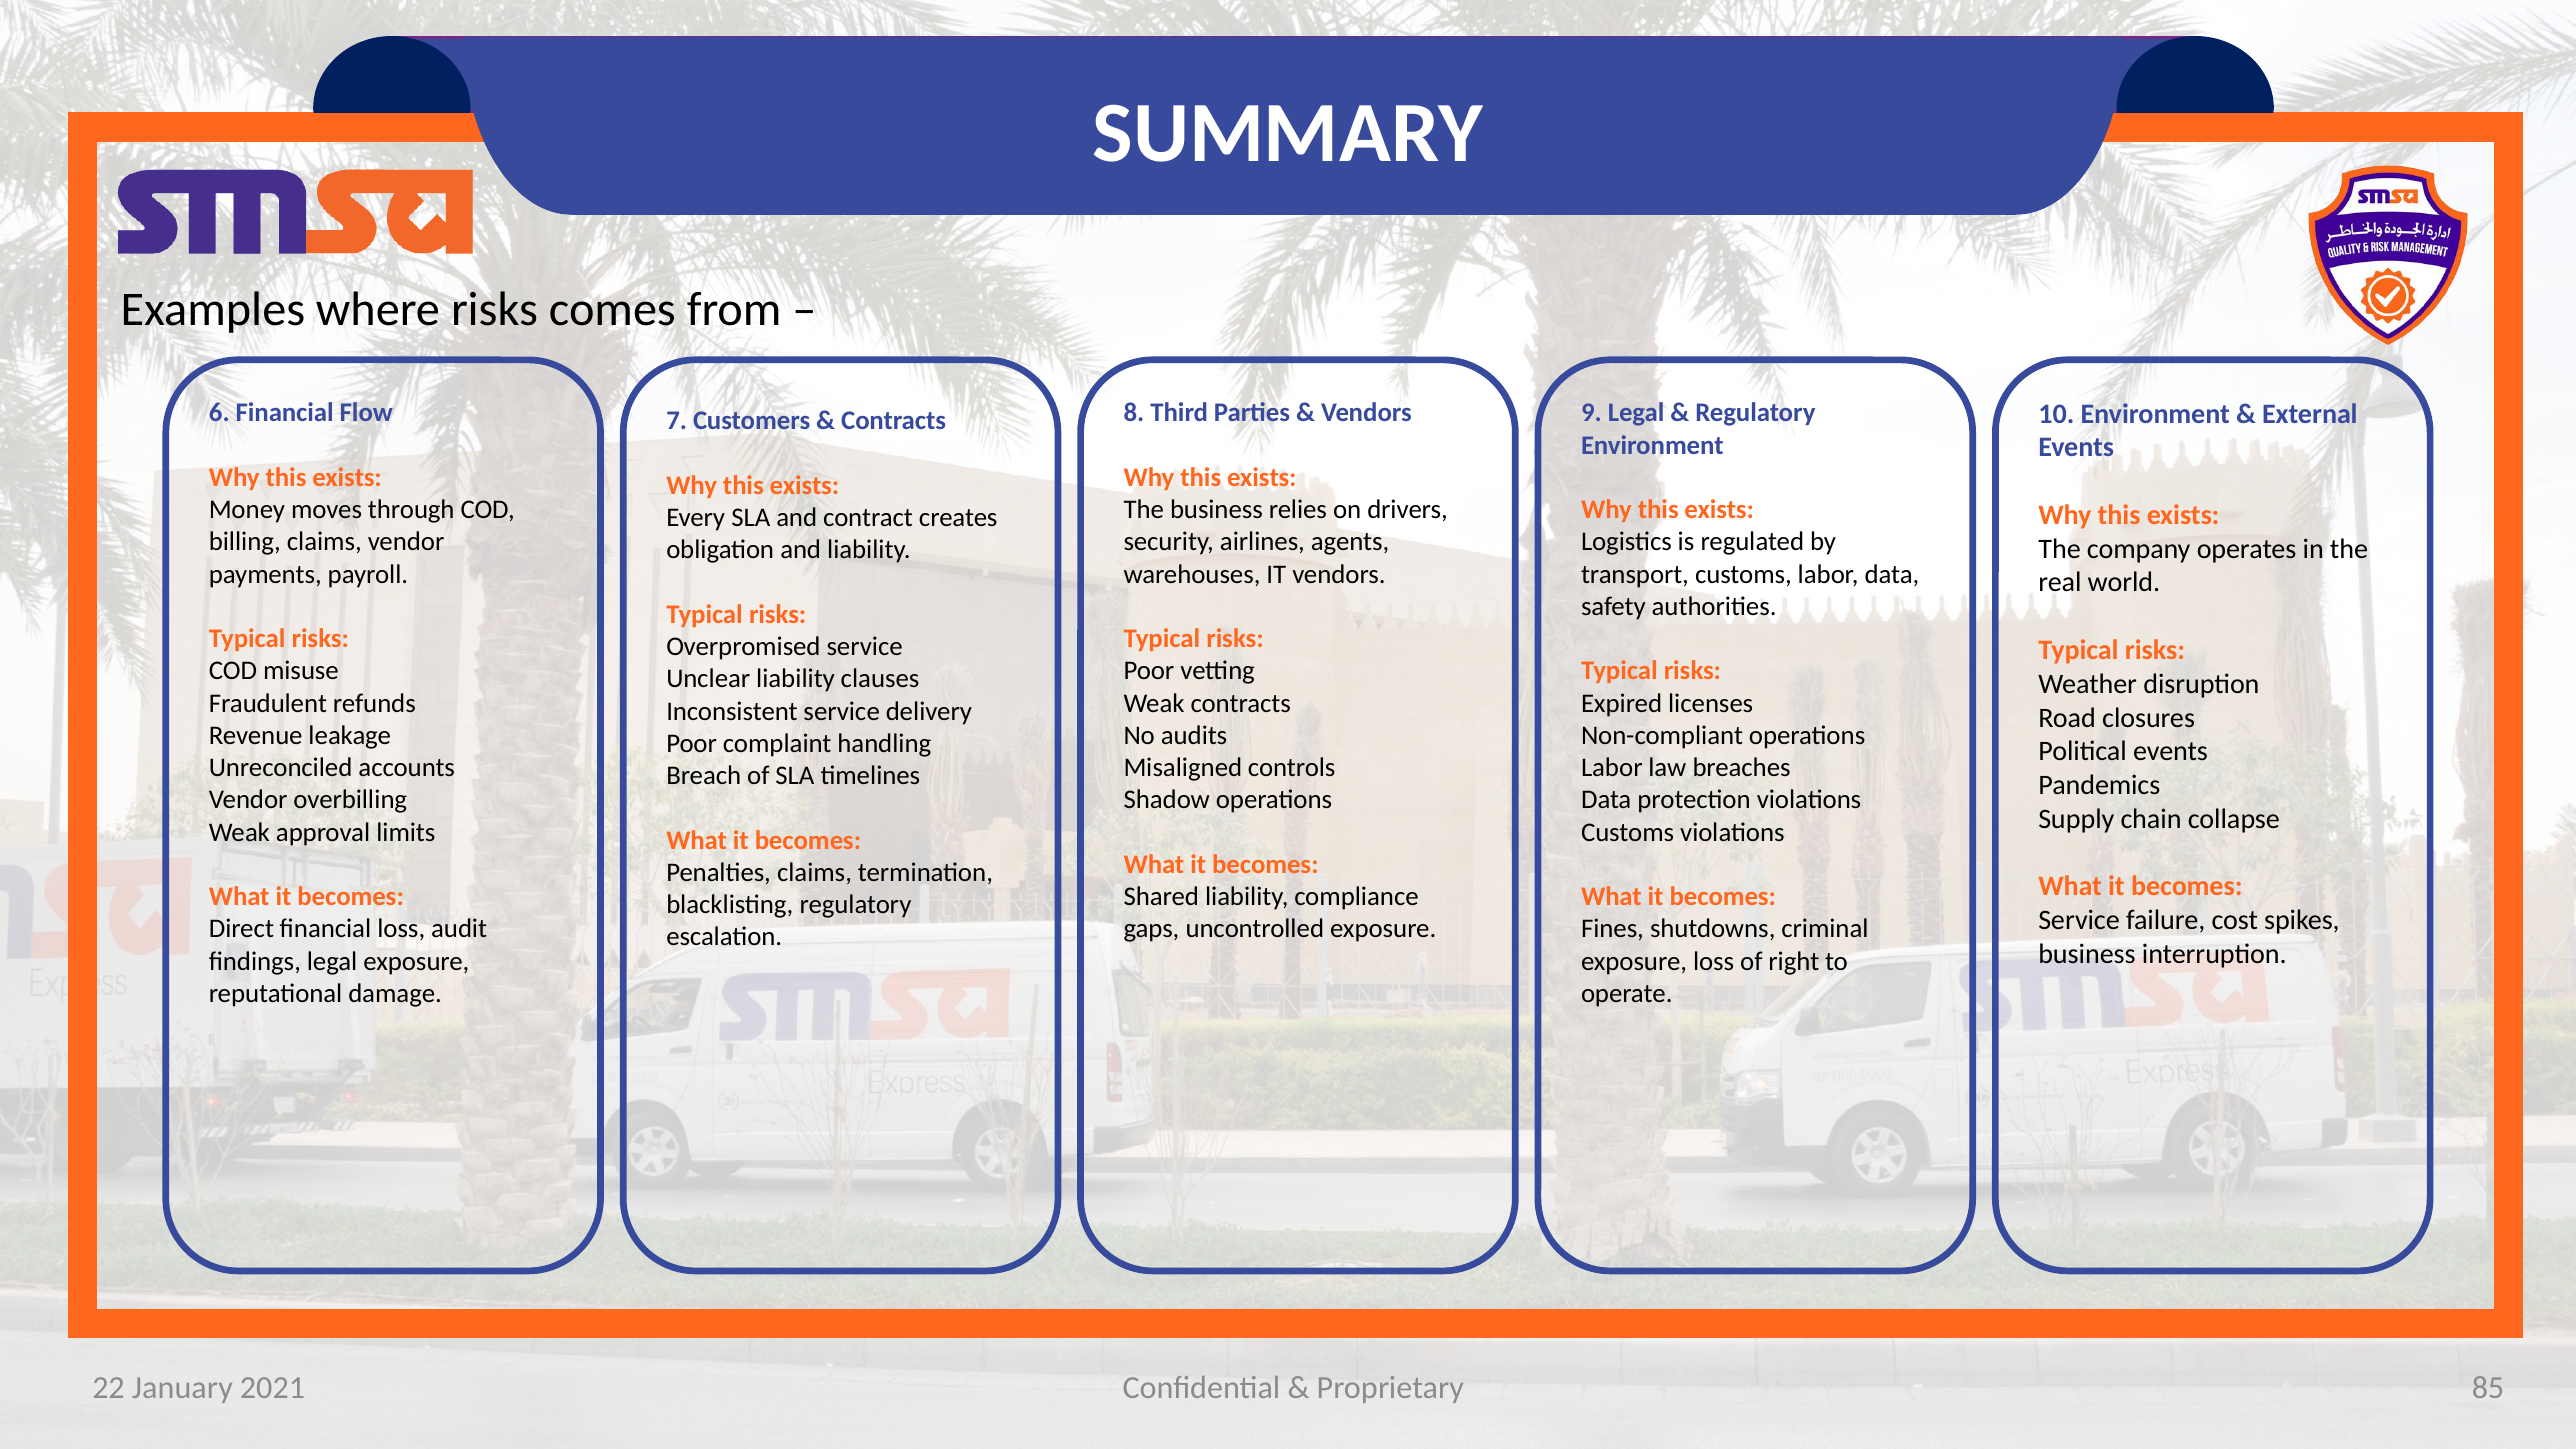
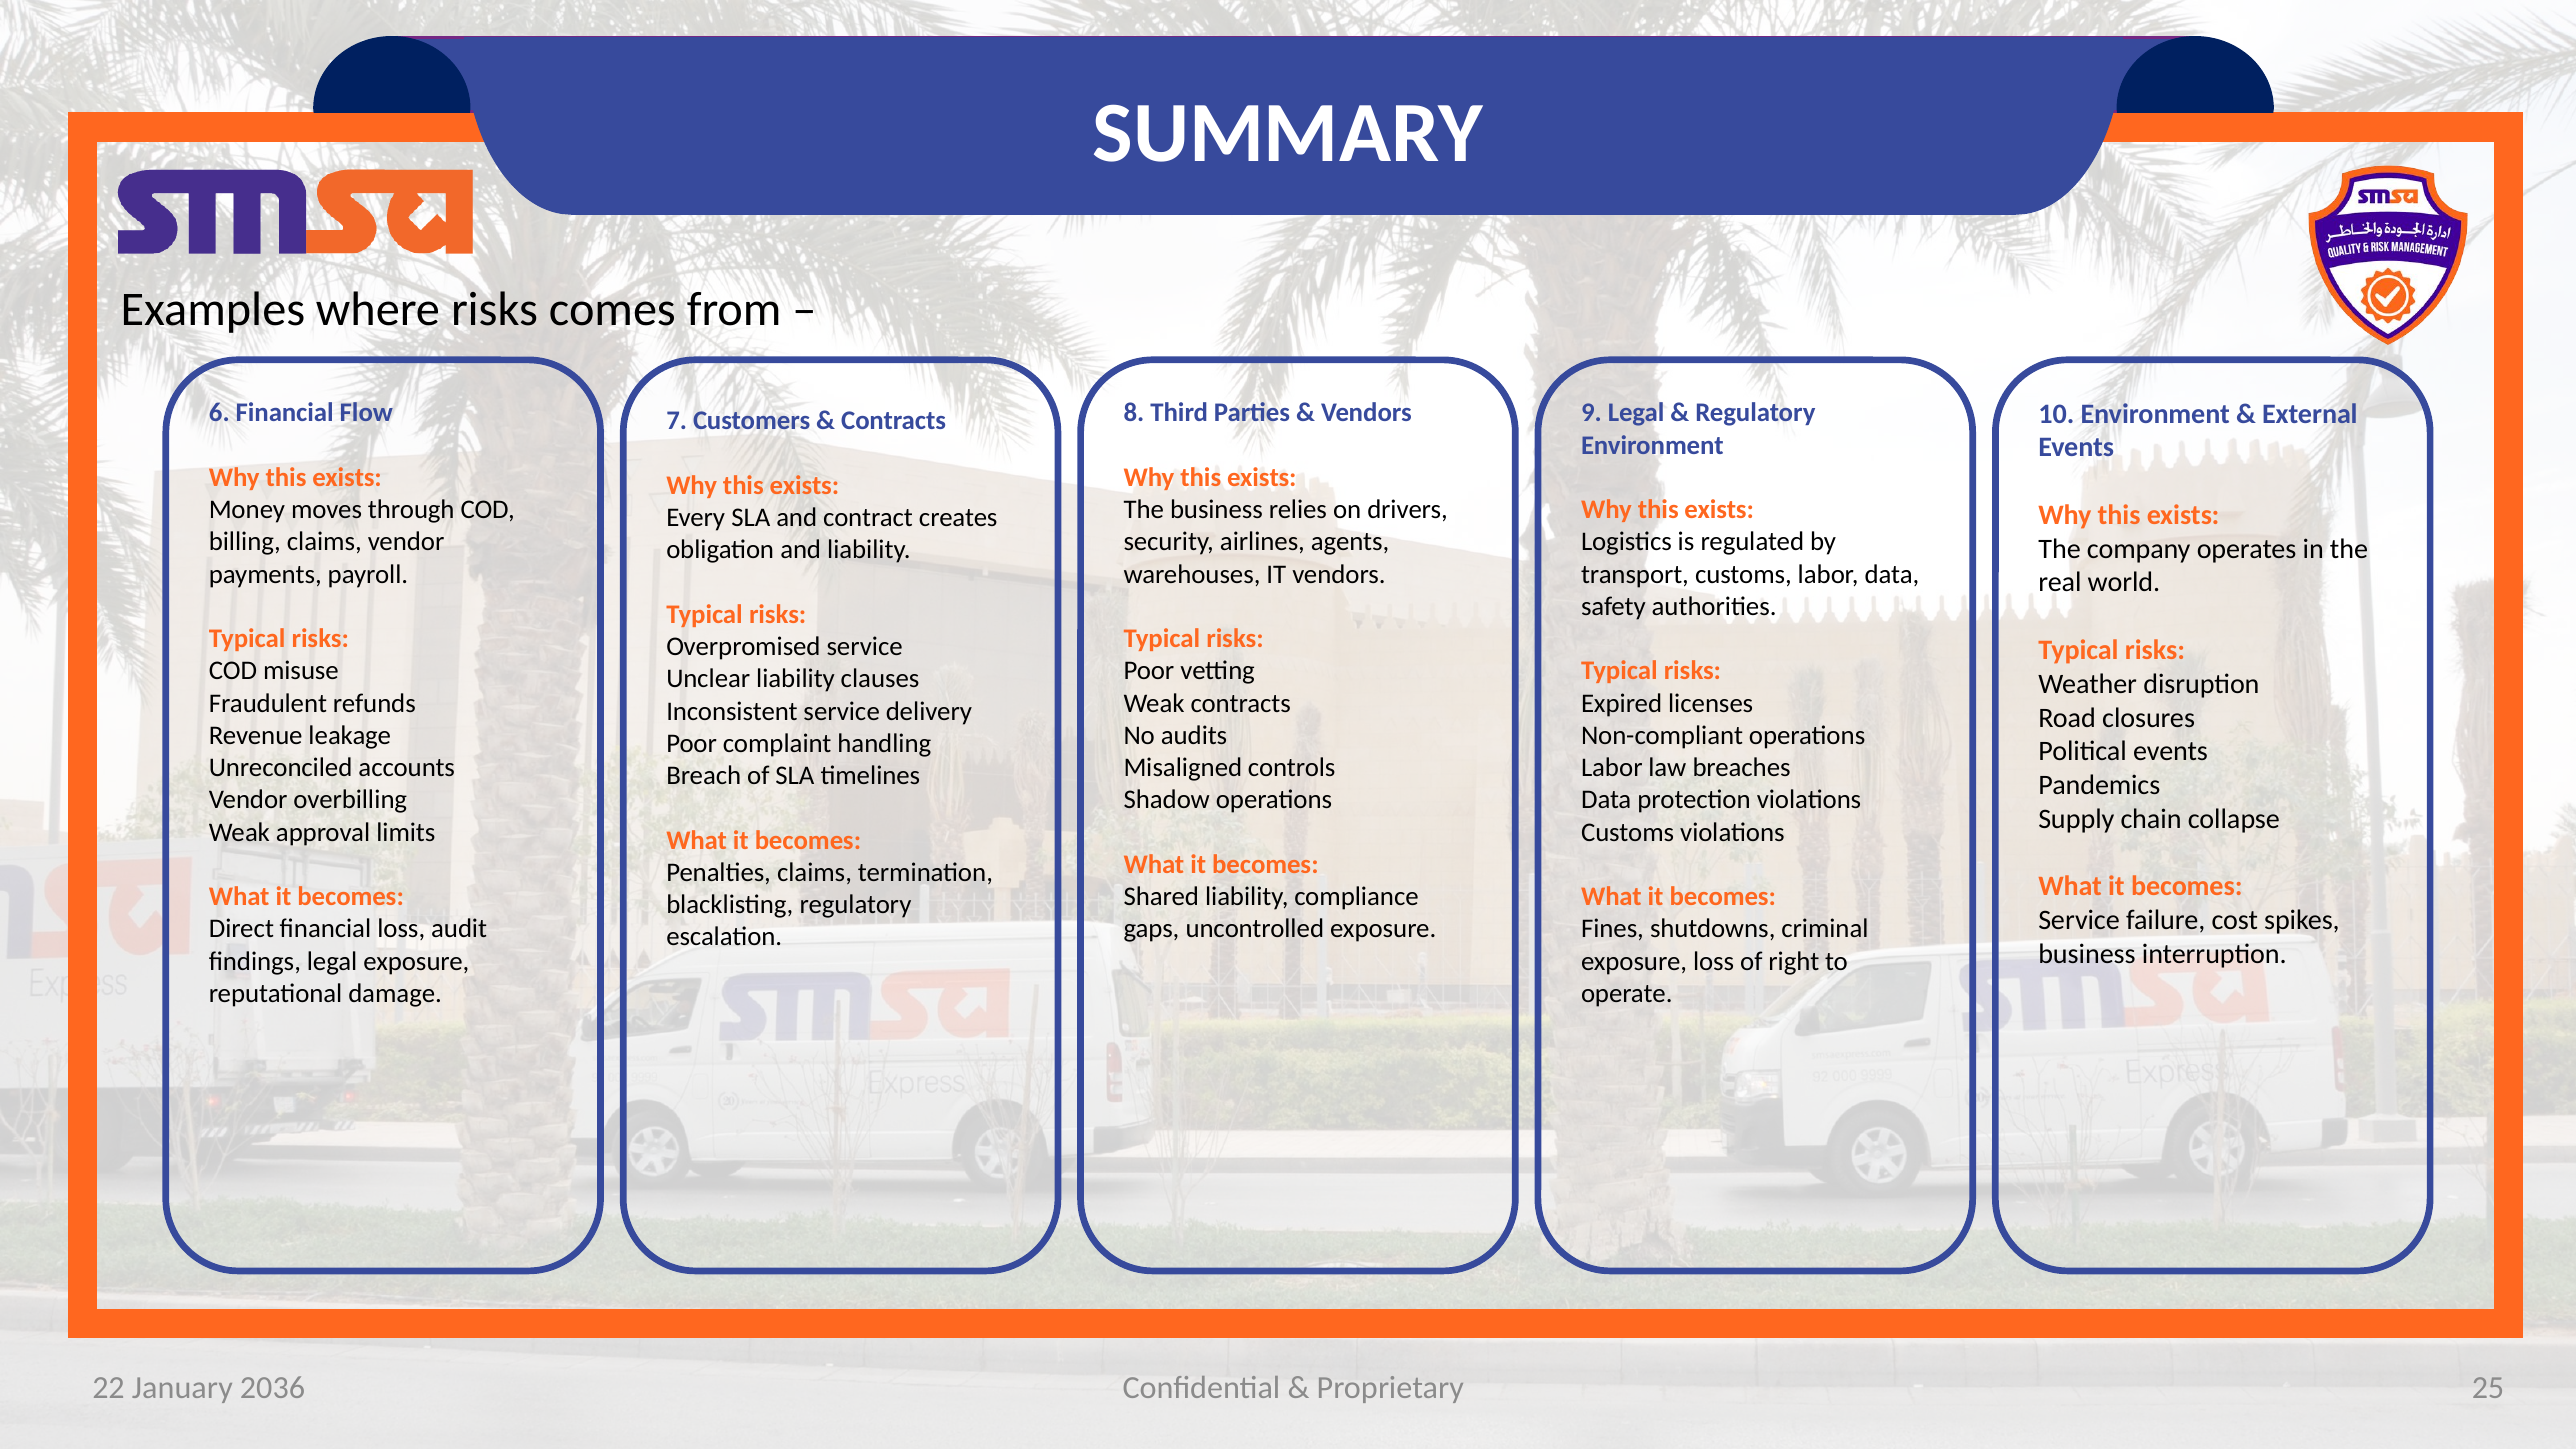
2021: 2021 -> 2036 (273, 1388)
85: 85 -> 25 (2488, 1387)
